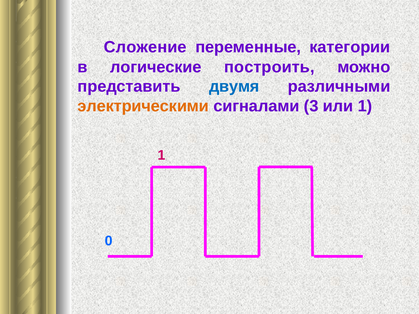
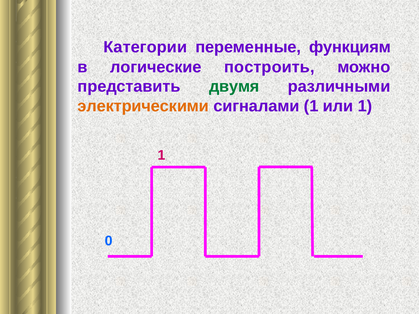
Сложение: Сложение -> Категории (145, 47)
категории: категории -> функциям (350, 47)
двумя colour: blue -> green (234, 87)
сигналами 3: 3 -> 1 (311, 106)
